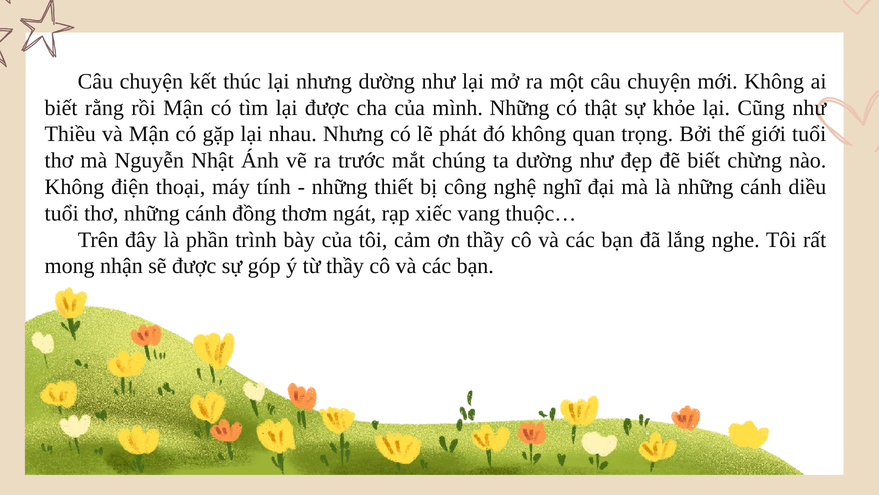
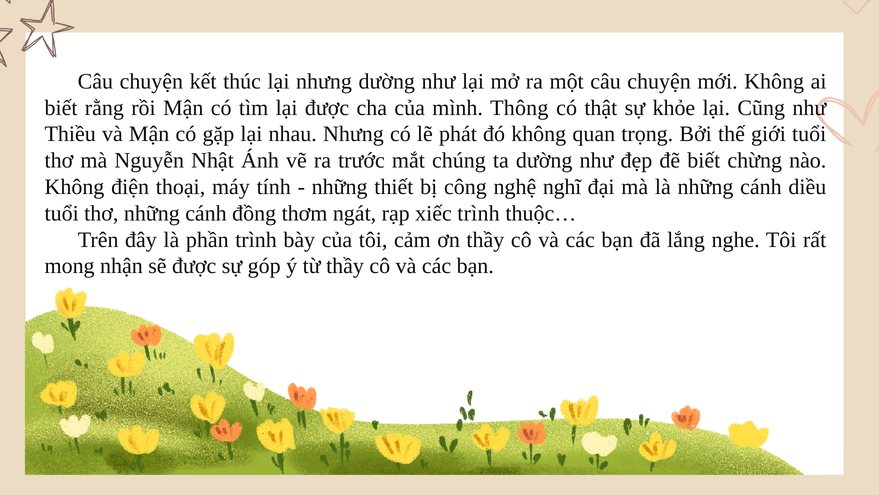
mình Những: Những -> Thông (519, 108)
xiếc vang: vang -> trình (479, 213)
